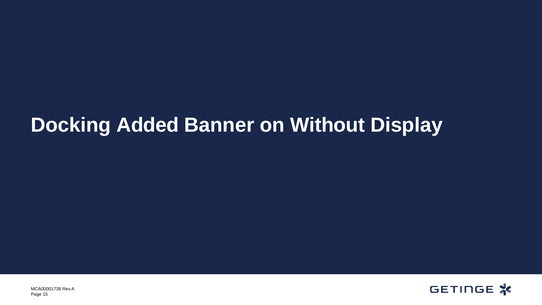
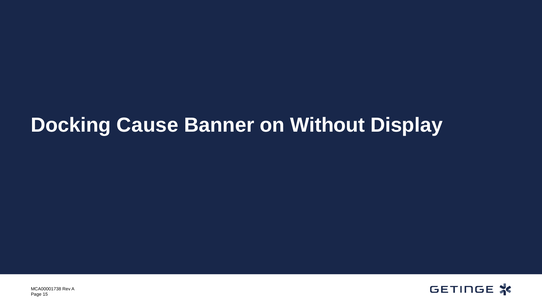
Added: Added -> Cause (148, 125)
